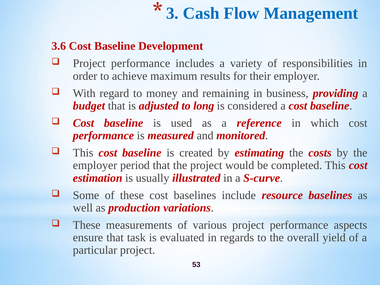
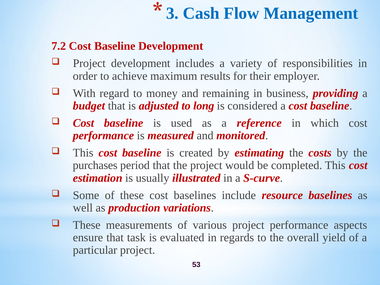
3.6: 3.6 -> 7.2 (59, 46)
performance: performance -> development (141, 63)
employer: employer -> purchases (95, 165)
